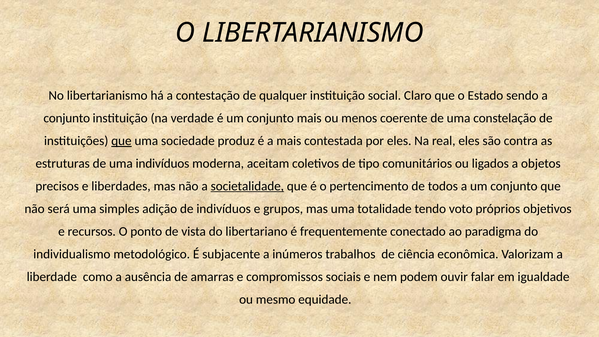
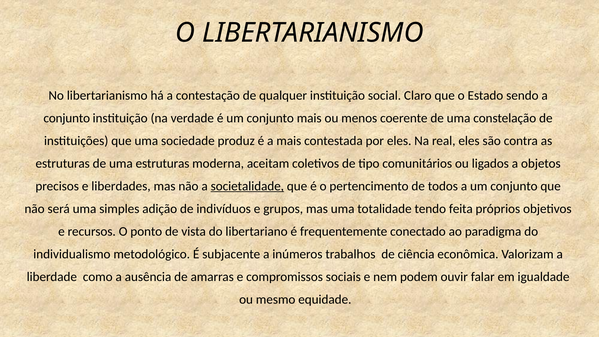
que underline: present -> none (121, 141)
uma indivíduos: indivíduos -> estruturas (163, 163)
voto: voto -> feita (461, 209)
